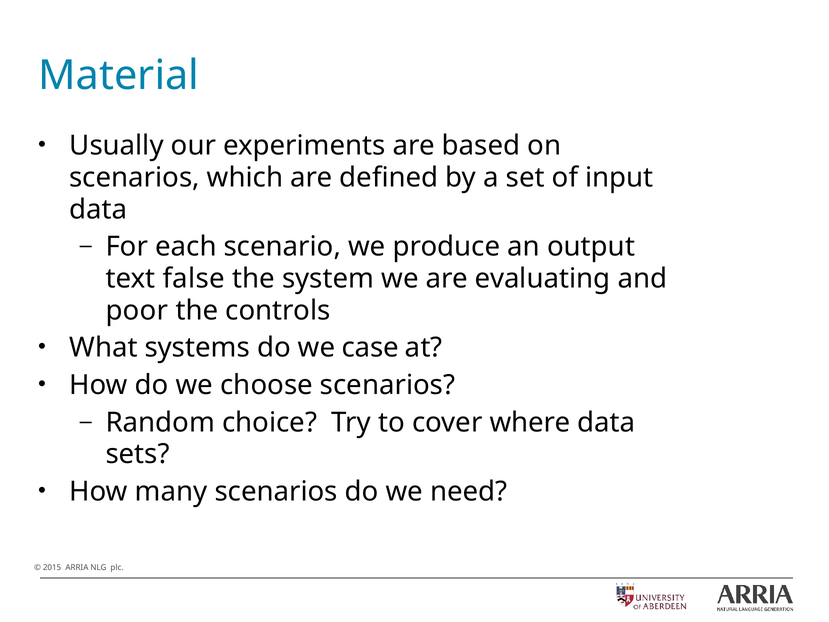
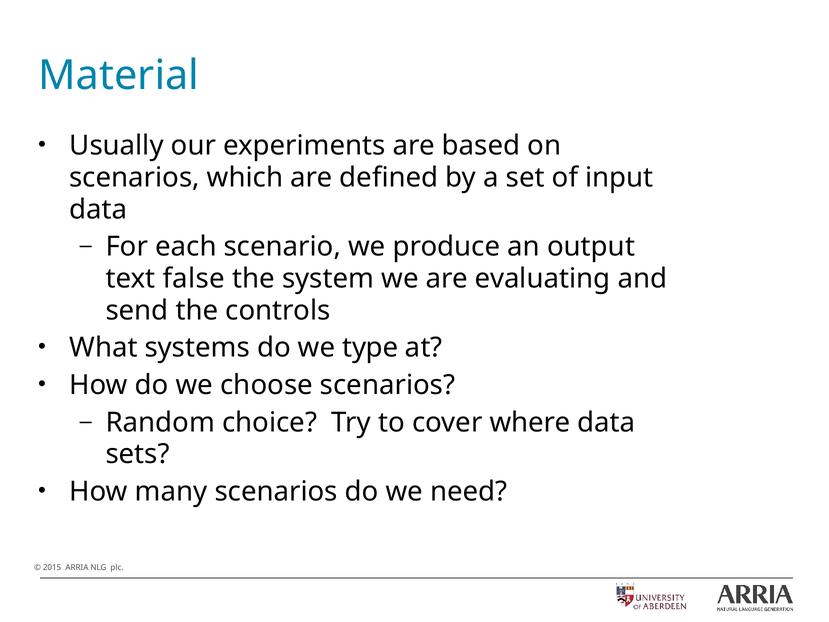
poor: poor -> send (137, 310)
case: case -> type (370, 348)
